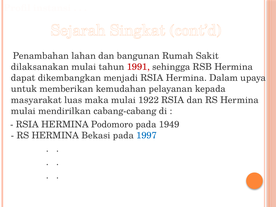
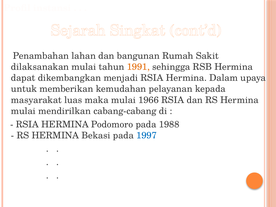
1991 colour: red -> orange (138, 67)
1922: 1922 -> 1966 (149, 100)
1949: 1949 -> 1988 (169, 124)
